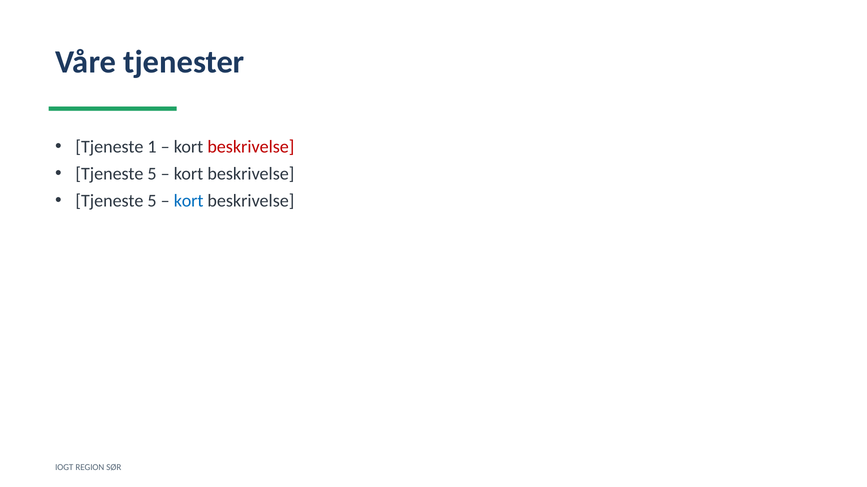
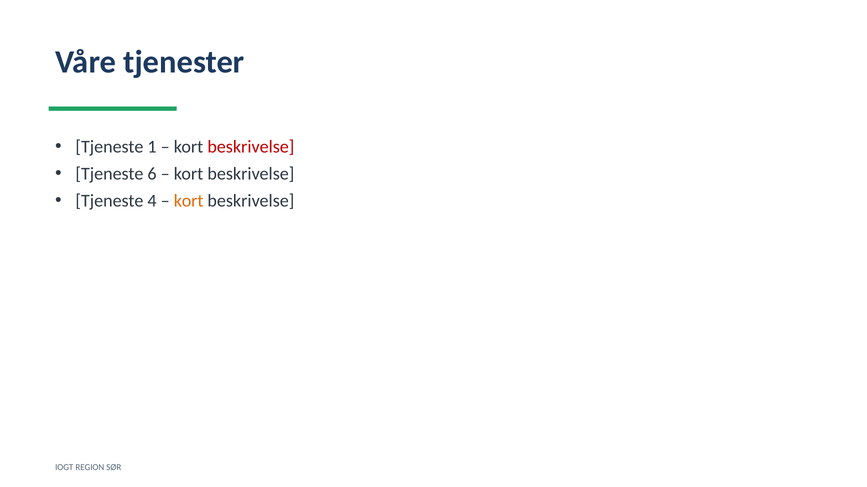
5: 5 -> 6 (152, 174)
5: 5 -> 4 (152, 201)
kort colour: blue -> orange (189, 201)
